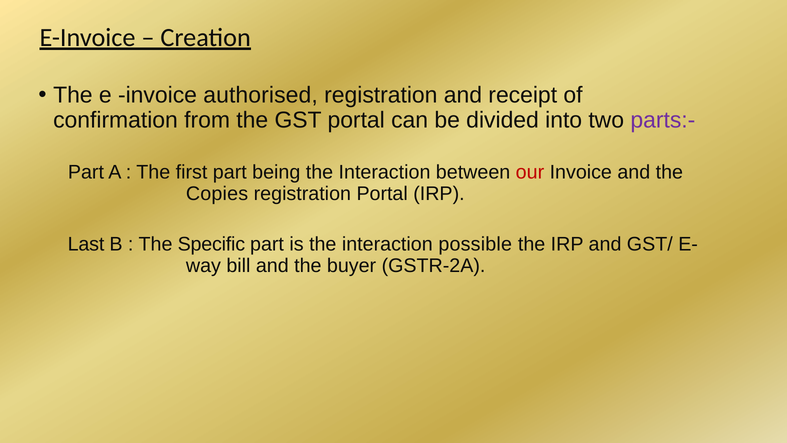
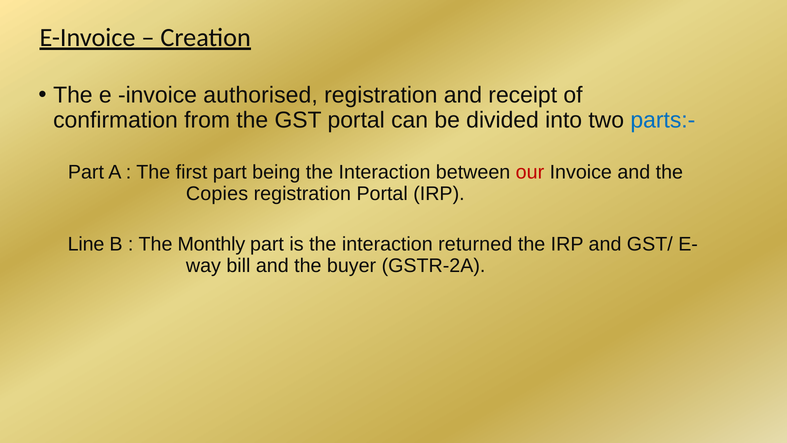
parts:- colour: purple -> blue (663, 120)
Last: Last -> Line (86, 244)
Specific: Specific -> Monthly (211, 244)
possible: possible -> returned (475, 244)
